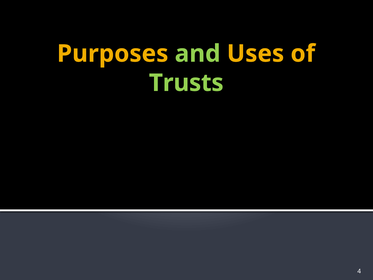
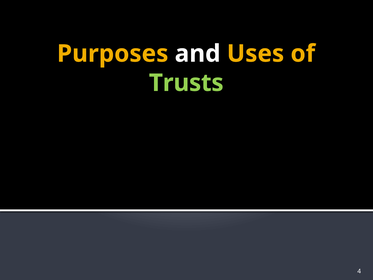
and colour: light green -> white (198, 54)
